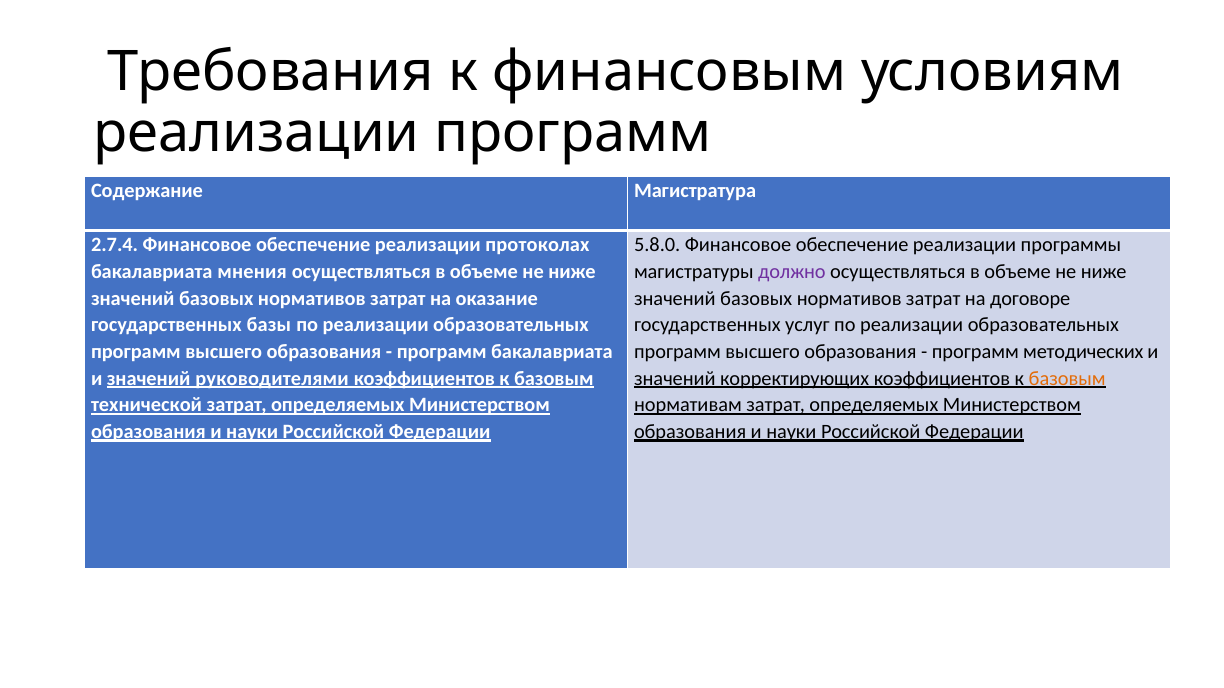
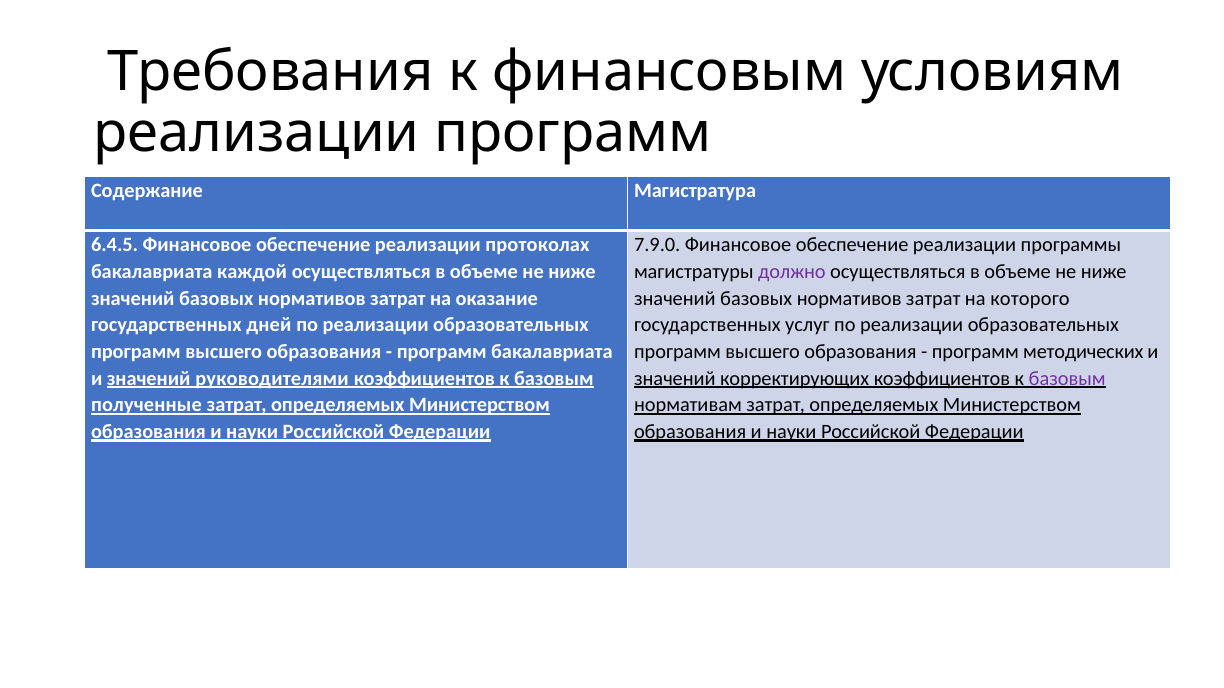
2.7.4: 2.7.4 -> 6.4.5 (115, 245)
5.8.0: 5.8.0 -> 7.9.0 (657, 245)
мнения: мнения -> каждой (252, 272)
договоре: договоре -> которого (1030, 299)
базы: базы -> дней (269, 325)
базовым colour: orange -> purple (1067, 379)
технической: технической -> полученные (146, 405)
